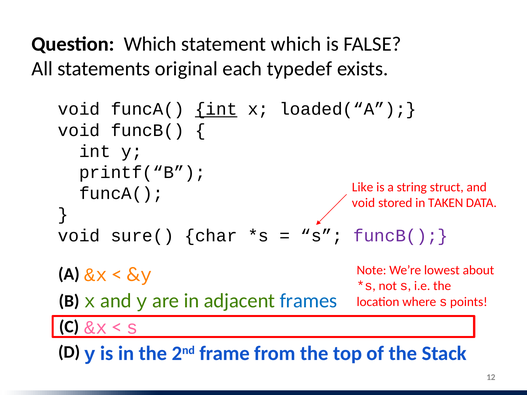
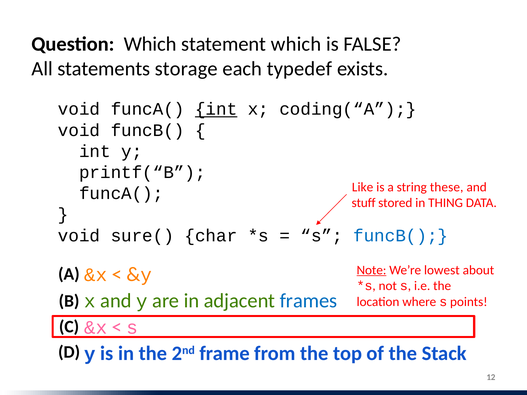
original: original -> storage (186, 69)
loaded(“A: loaded(“A -> coding(“A (348, 109)
struct: struct -> these (447, 187)
void: void -> stuff (364, 203)
TAKEN: TAKEN -> THING (446, 203)
funcB( colour: purple -> blue (401, 236)
Note underline: none -> present (371, 270)
